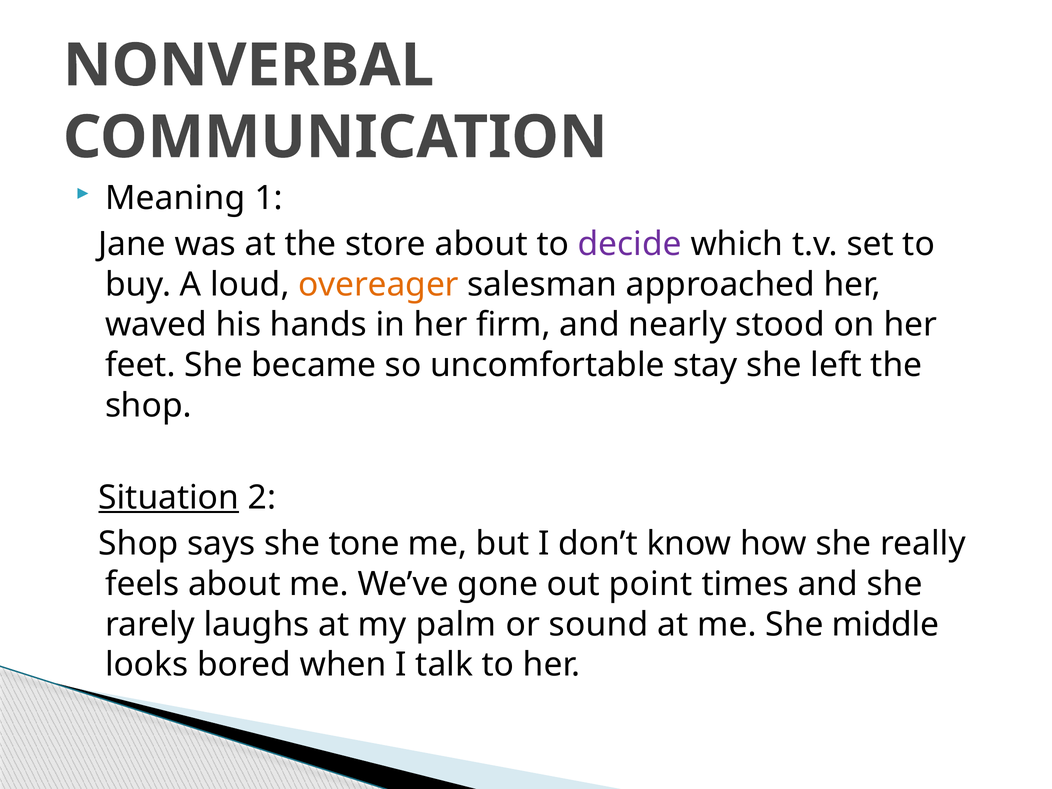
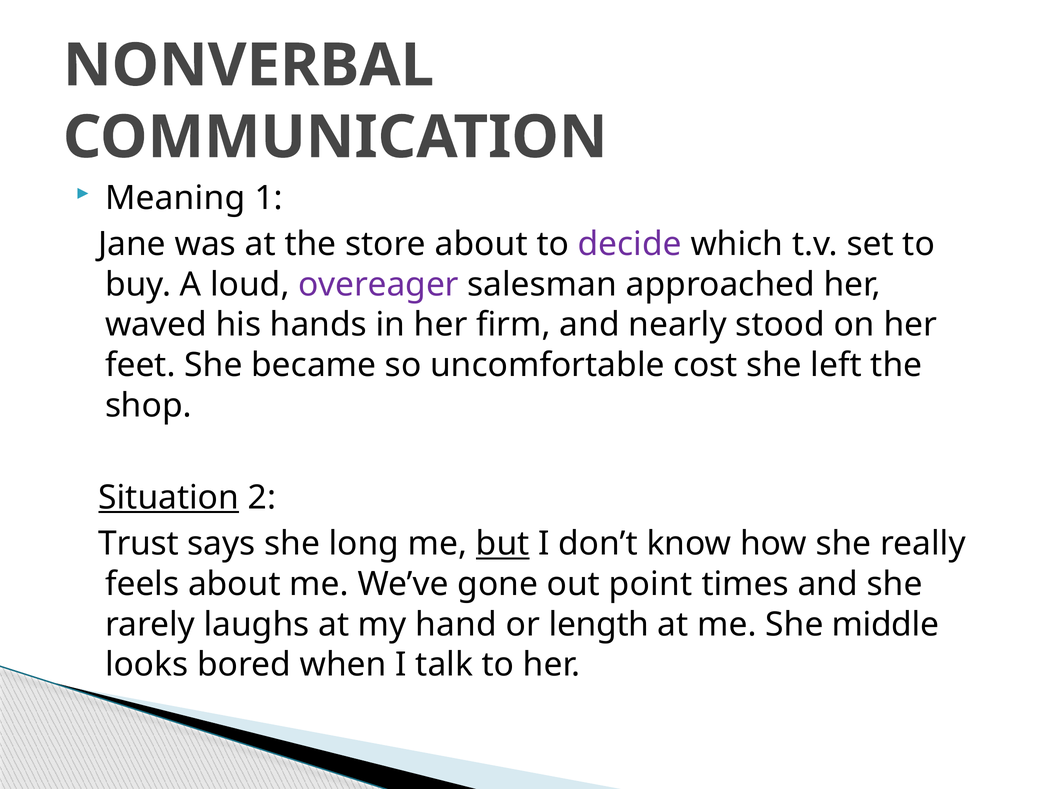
overeager colour: orange -> purple (378, 285)
stay: stay -> cost (705, 365)
Shop: Shop -> Trust (139, 544)
tone: tone -> long (364, 544)
but underline: none -> present (503, 544)
palm: palm -> hand (456, 624)
sound: sound -> length (599, 624)
